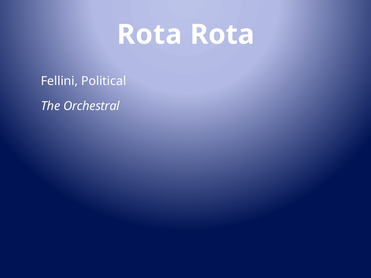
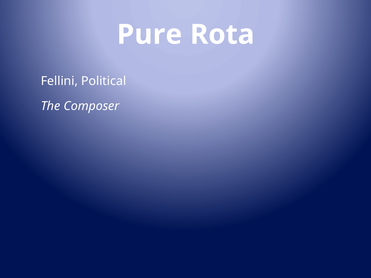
Rota: Rota -> Pure (149, 35)
Orchestral: Orchestral -> Composer (91, 106)
